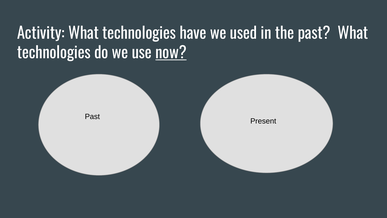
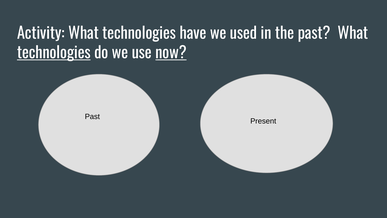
technologies underline: none -> present (54, 53)
